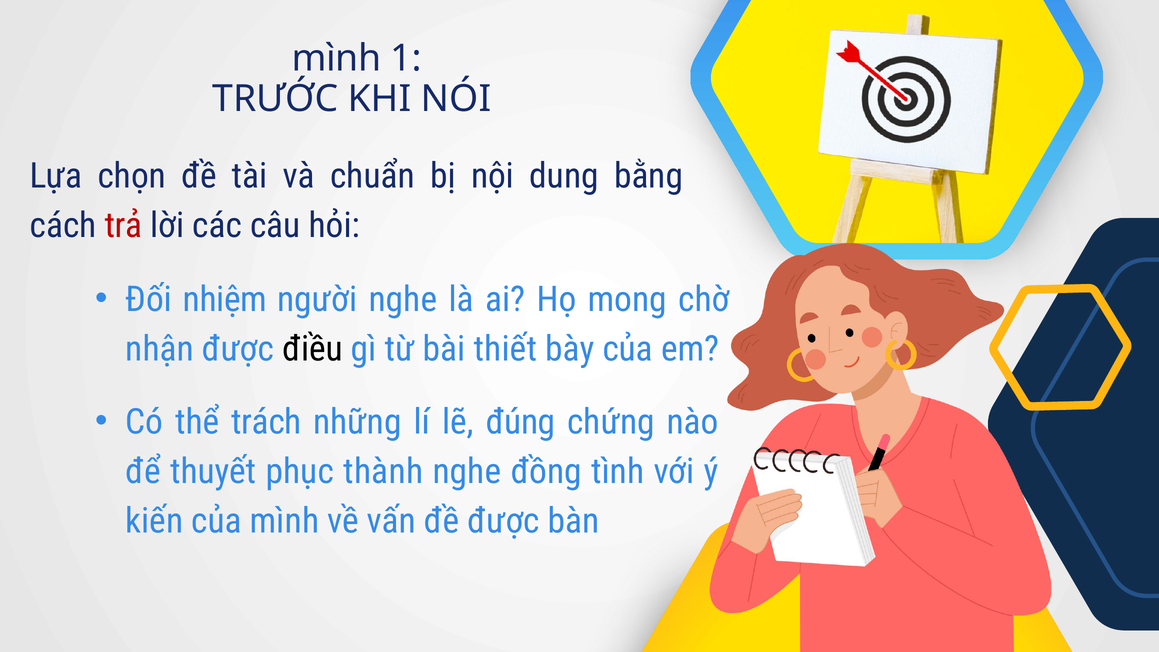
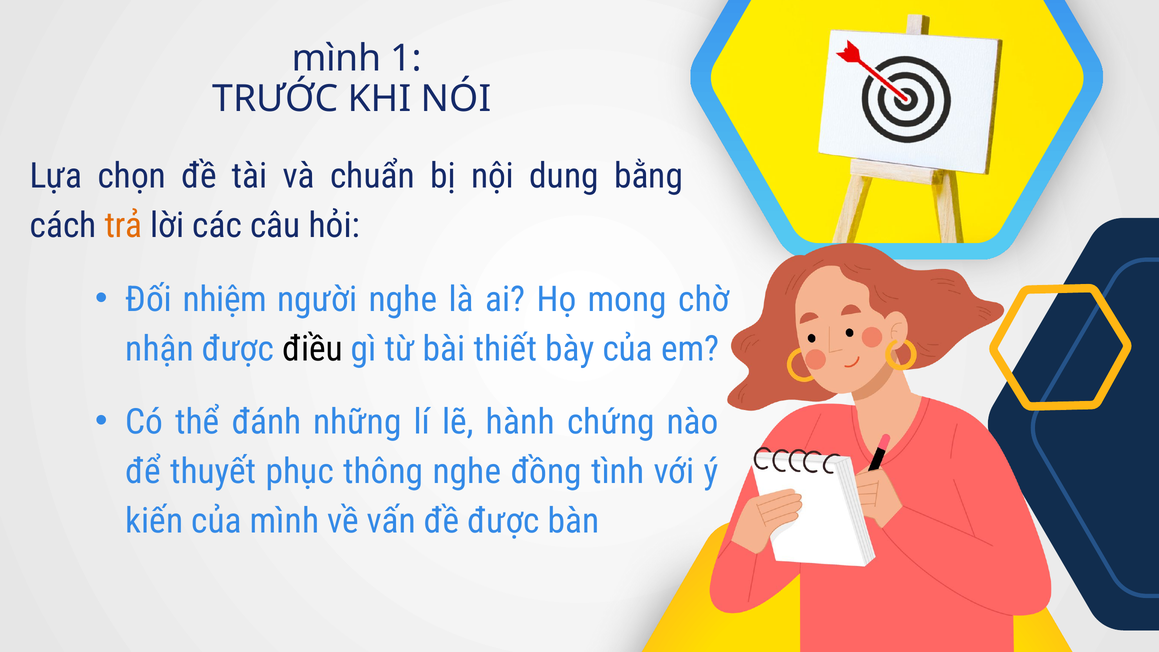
trả colour: red -> orange (123, 226)
trách: trách -> đánh (266, 422)
đúng: đúng -> hành (520, 422)
thành: thành -> thông (383, 472)
